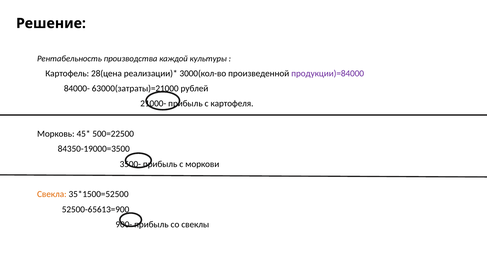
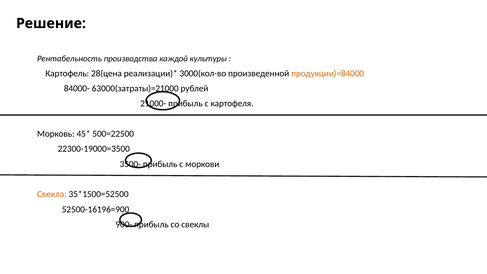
продукции)=84000 colour: purple -> orange (328, 73)
84350-19000=3500: 84350-19000=3500 -> 22300-19000=3500 (94, 149)
52500-65613=900: 52500-65613=900 -> 52500-16196=900 (96, 209)
